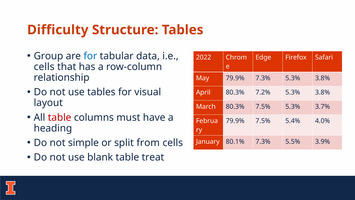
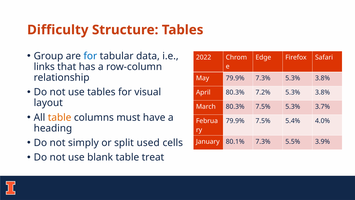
cells: cells -> links (44, 67)
table colour: red -> orange (60, 117)
simple: simple -> simply (83, 143)
from: from -> used (148, 143)
